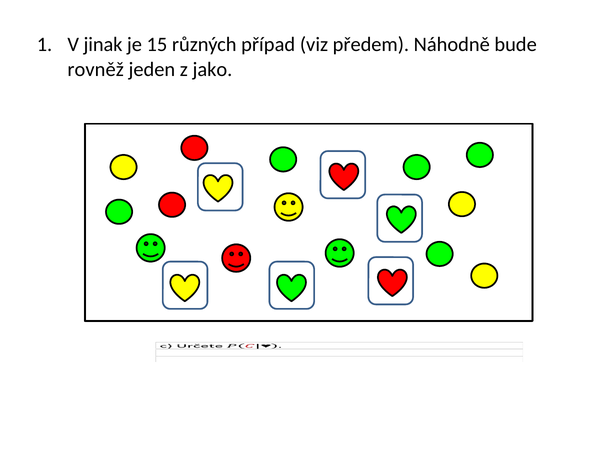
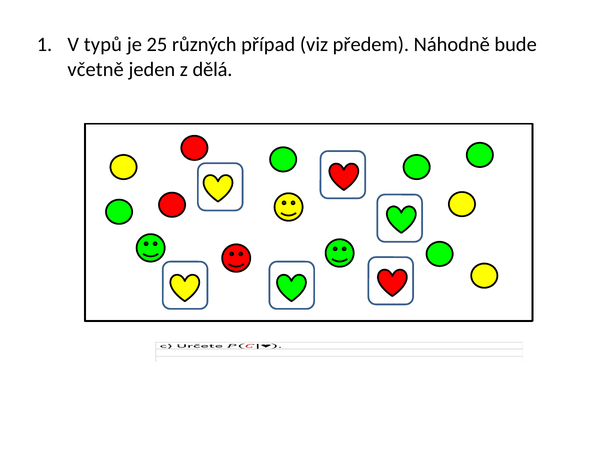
jinak: jinak -> typů (103, 44)
15: 15 -> 25 (157, 44)
rovněž: rovněž -> včetně (96, 69)
jako: jako -> dělá (212, 69)
